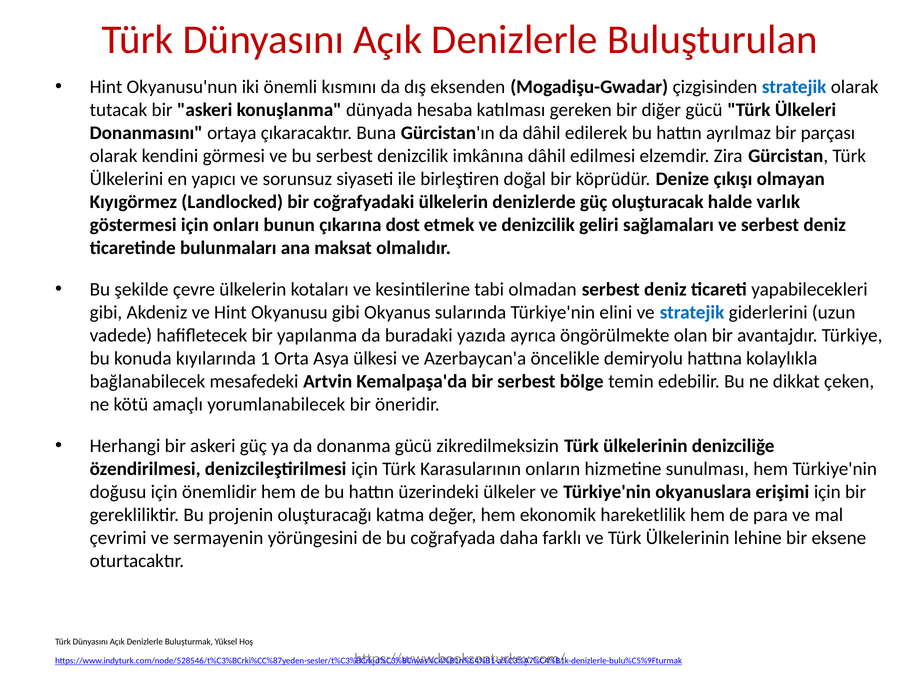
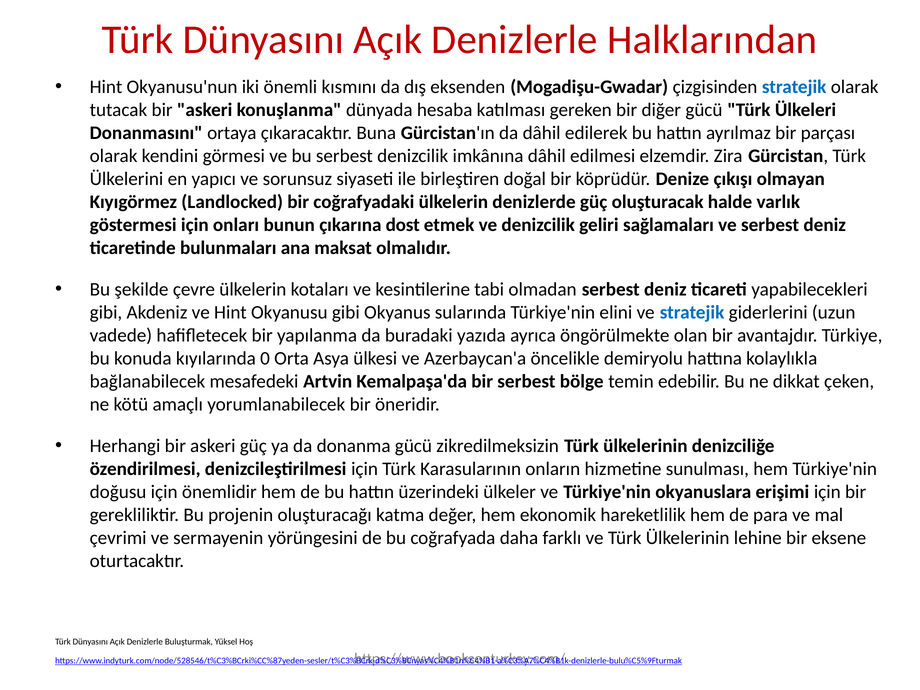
Buluşturulan: Buluşturulan -> Halklarından (712, 40)
1: 1 -> 0 (265, 359)
